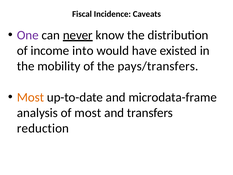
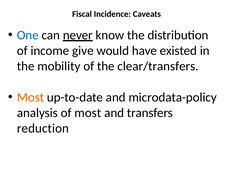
One colour: purple -> blue (28, 35)
into: into -> give (83, 51)
pays/transfers: pays/transfers -> clear/transfers (158, 66)
microdata-frame: microdata-frame -> microdata-policy (173, 97)
